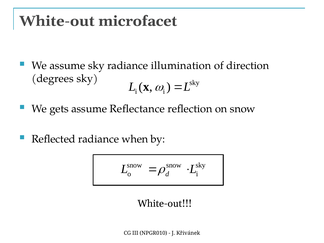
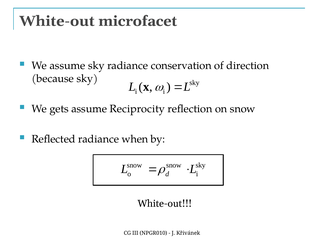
illumination: illumination -> conservation (181, 66)
degrees: degrees -> because (53, 79)
Reflectance: Reflectance -> Reciprocity (137, 109)
